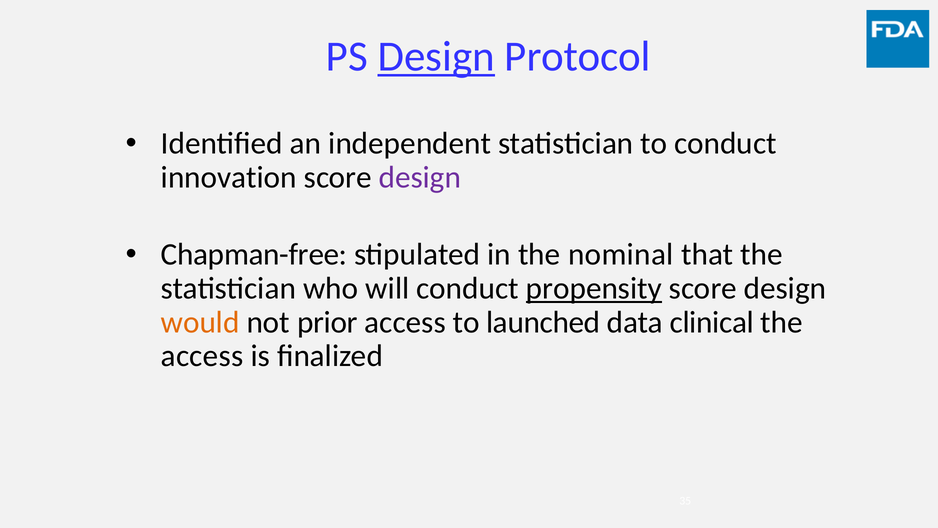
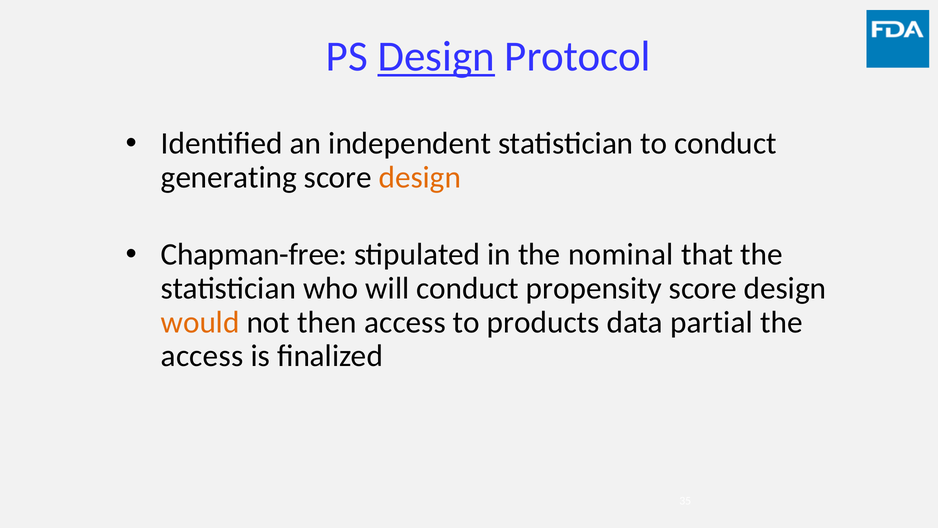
innovation: innovation -> generating (229, 177)
design colour: purple -> orange (420, 177)
propensity underline: present -> none (594, 288)
prior: prior -> then (327, 322)
launched: launched -> products (543, 322)
clinical: clinical -> partial (712, 322)
